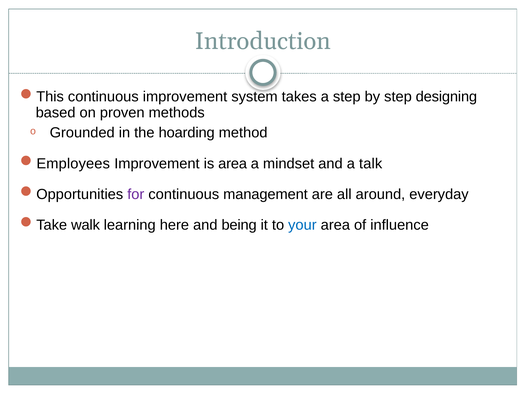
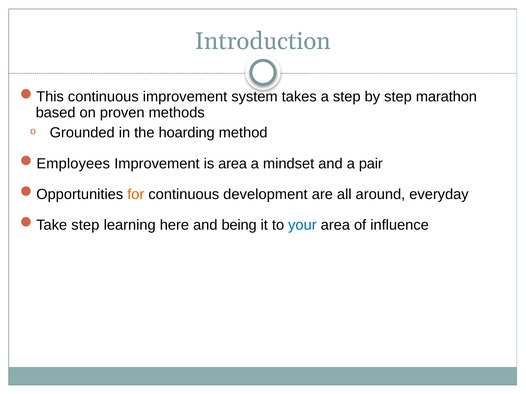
designing: designing -> marathon (446, 97)
talk: talk -> pair (371, 164)
for colour: purple -> orange (136, 195)
management: management -> development (265, 195)
Take walk: walk -> step (85, 225)
